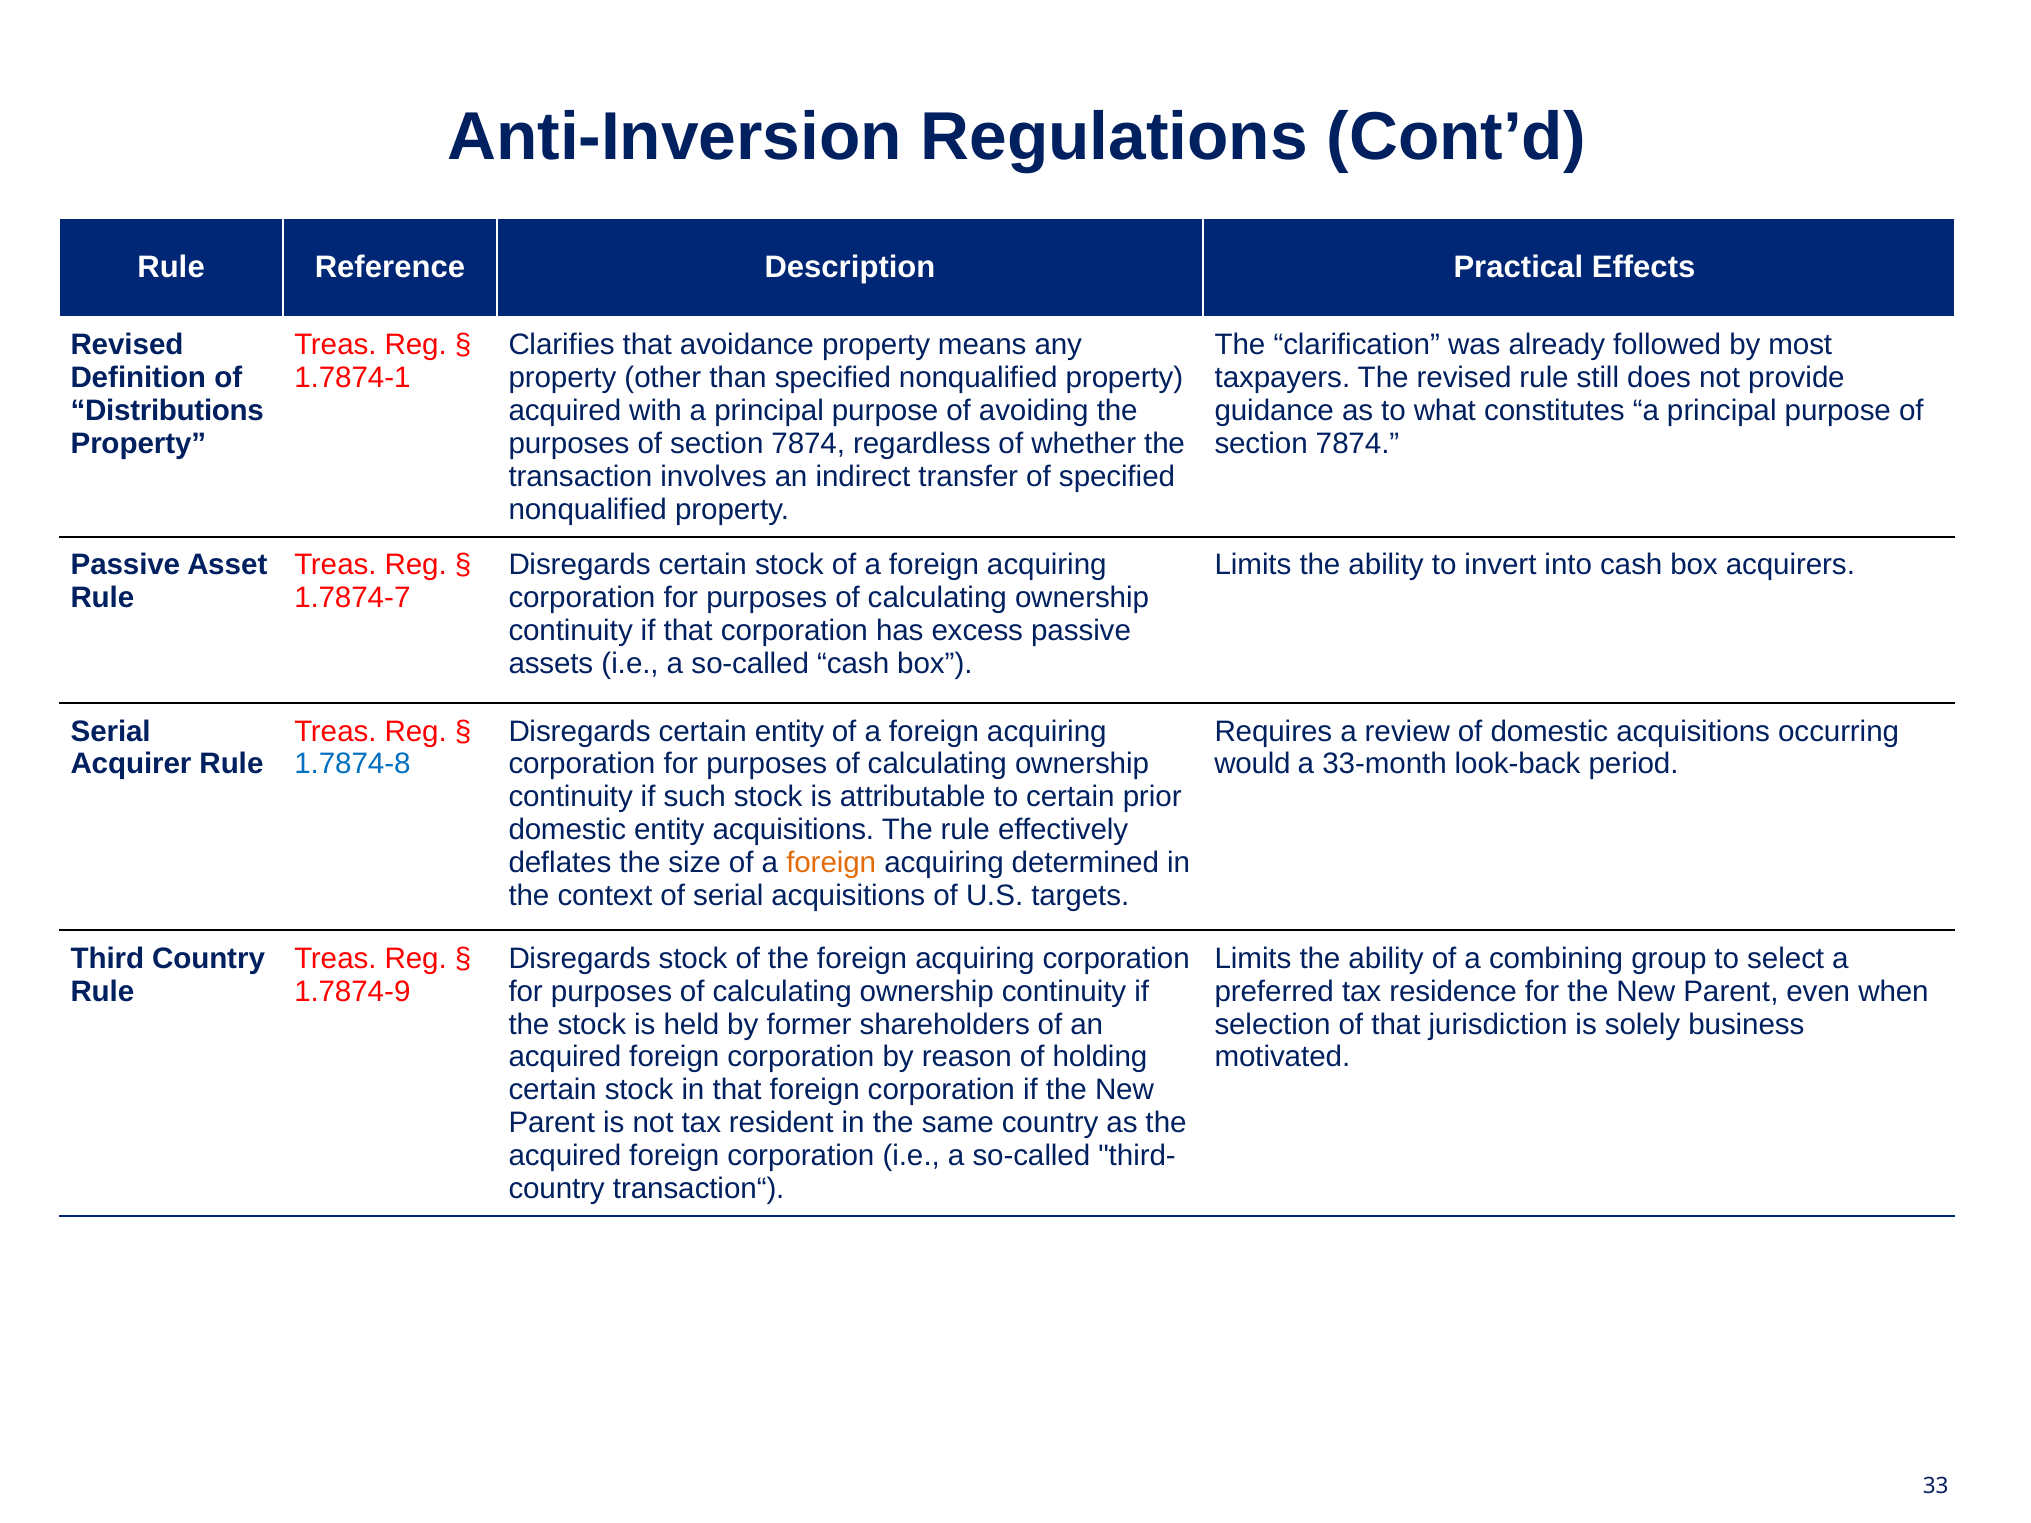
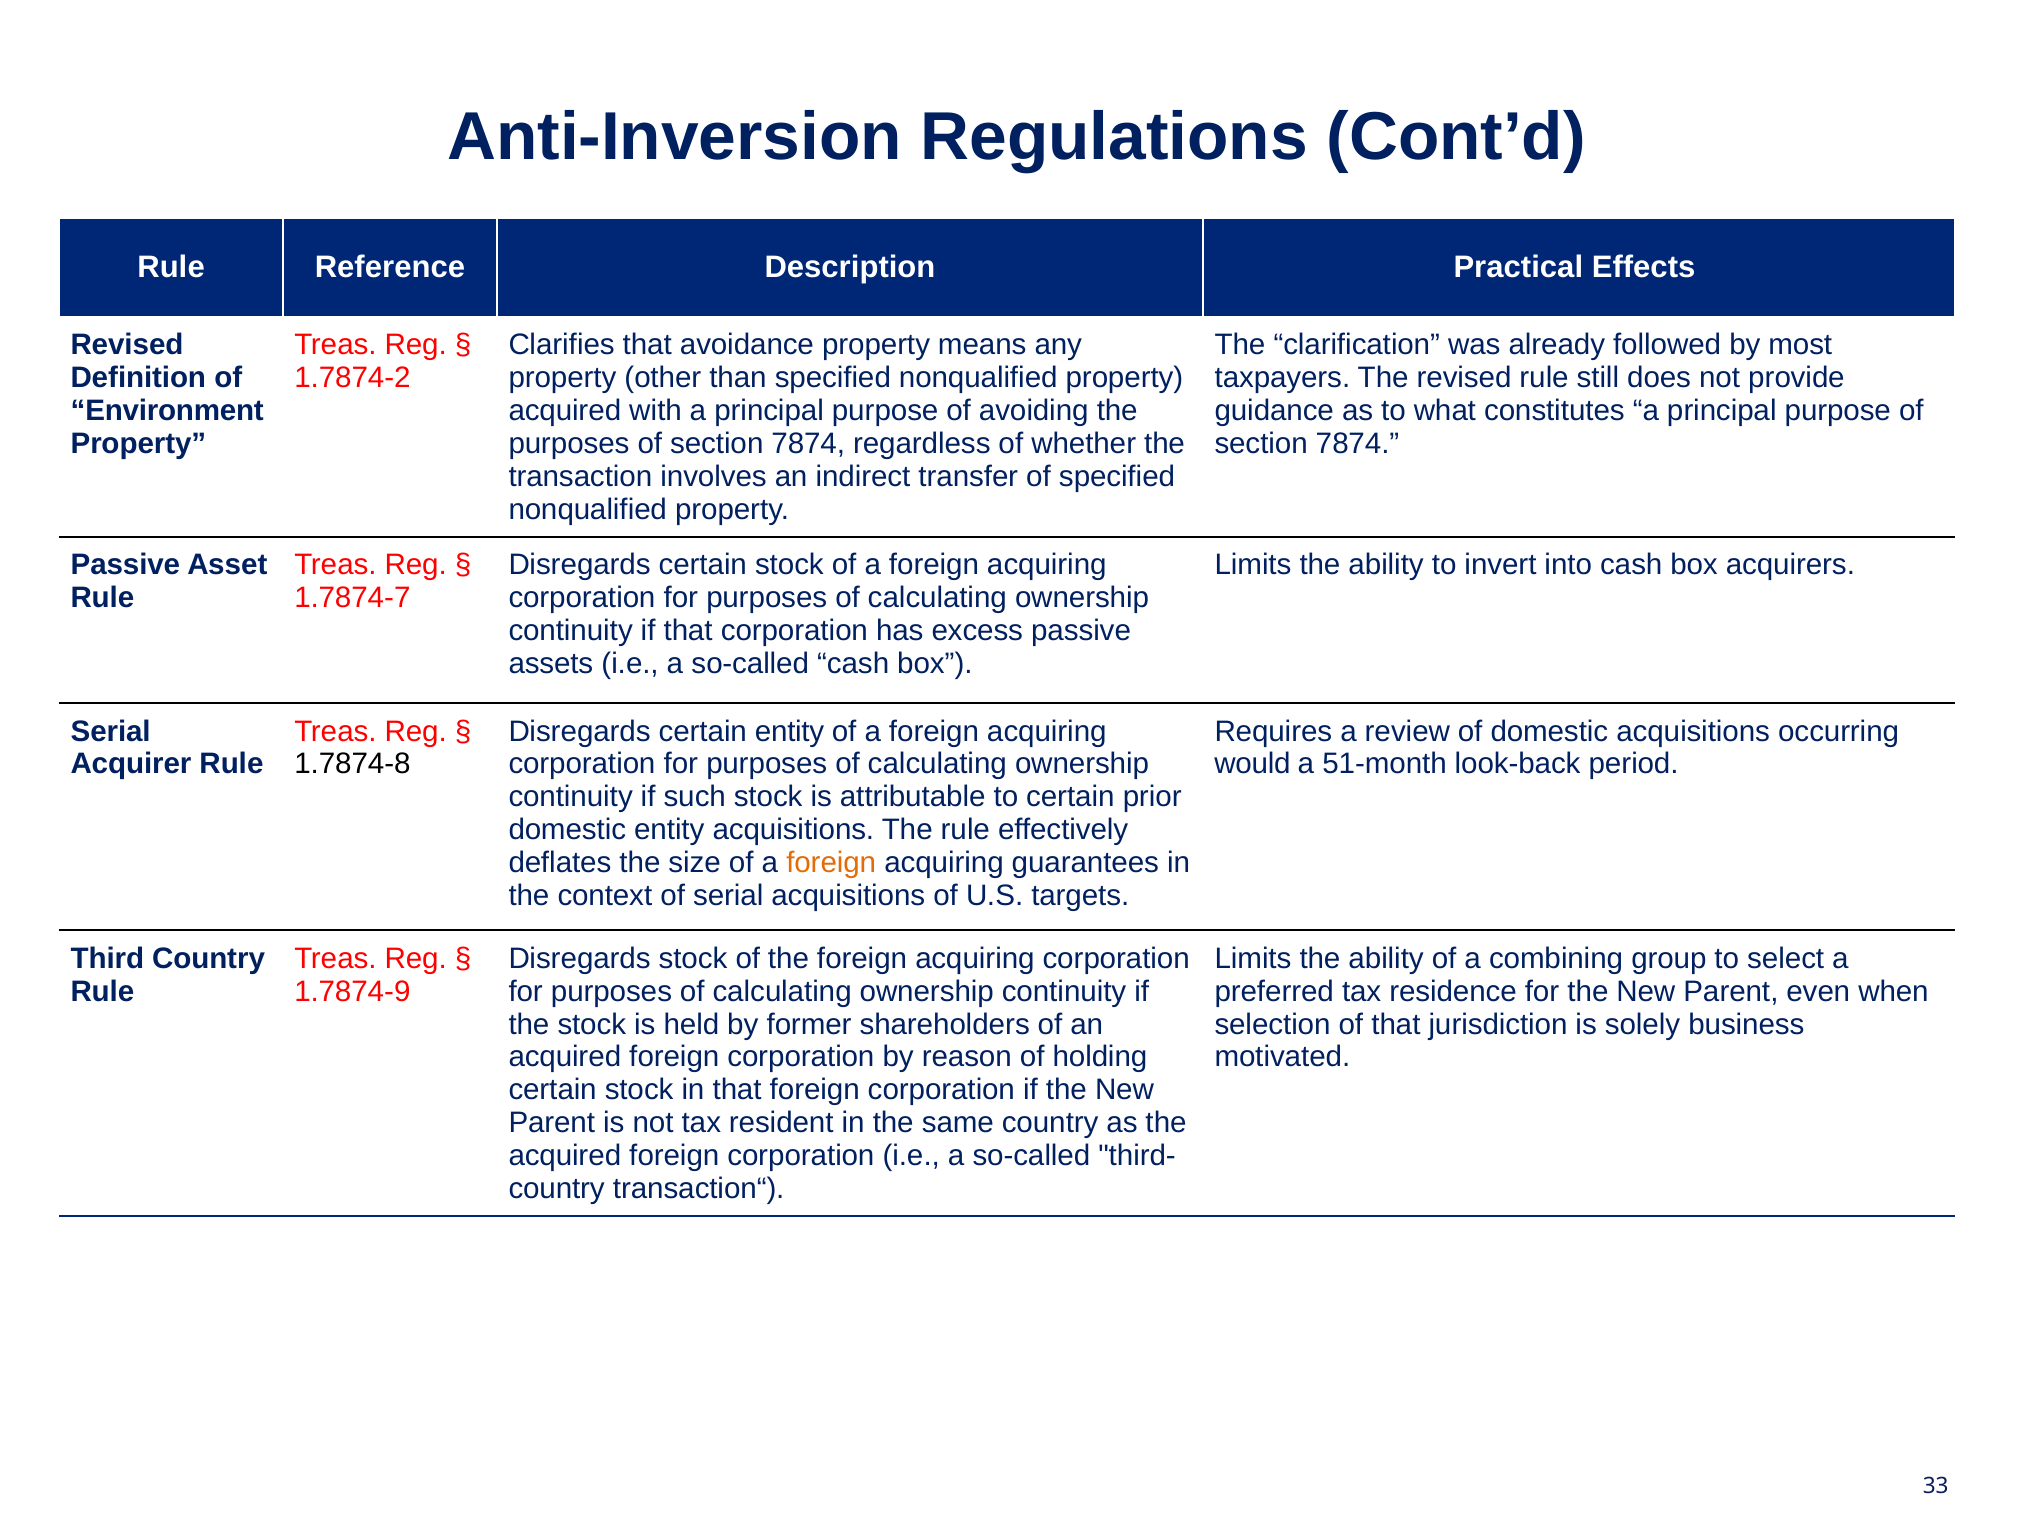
1.7874-1: 1.7874-1 -> 1.7874-2 (352, 378)
Distributions: Distributions -> Environment (167, 411)
1.7874-8 colour: blue -> black (352, 764)
33-month: 33-month -> 51-month (1385, 764)
determined: determined -> guarantees (1085, 863)
